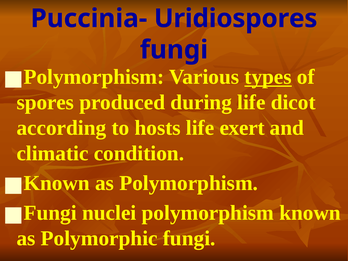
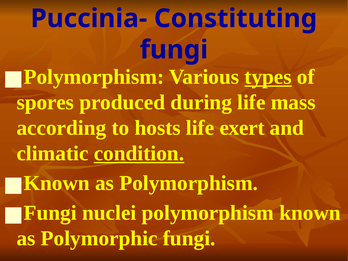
Uridiospores: Uridiospores -> Constituting (236, 18)
dicot: dicot -> mass (293, 102)
condition underline: none -> present (139, 153)
